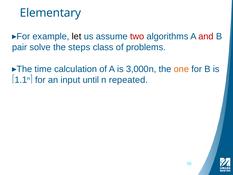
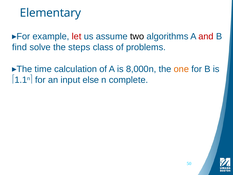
let colour: black -> red (77, 36)
two colour: red -> black (137, 36)
pair: pair -> find (20, 47)
3,000n: 3,000n -> 8,000n (141, 69)
until: until -> else (91, 80)
repeated: repeated -> complete (128, 80)
